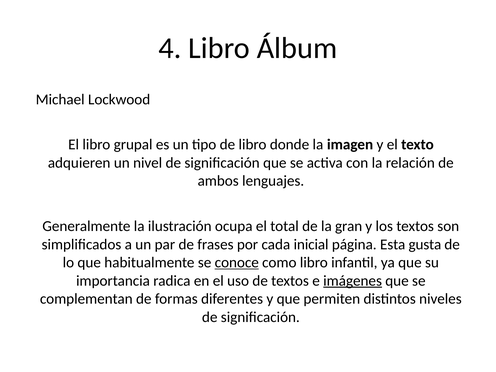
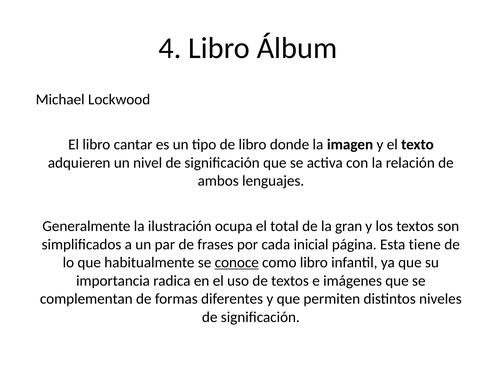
grupal: grupal -> cantar (133, 145)
gusta: gusta -> tiene (425, 244)
imágenes underline: present -> none (353, 281)
